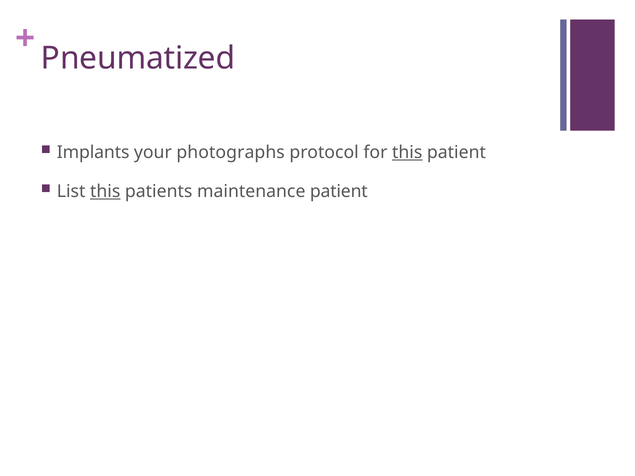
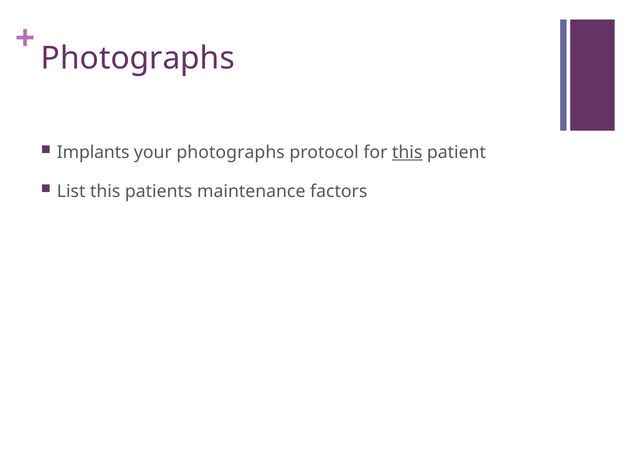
Pneumatized: Pneumatized -> Photographs (138, 58)
this underline: present -> none (105, 191)
maintenance patient: patient -> factors (339, 191)
